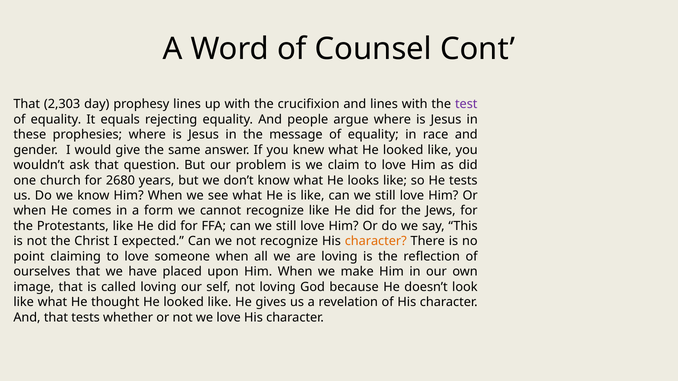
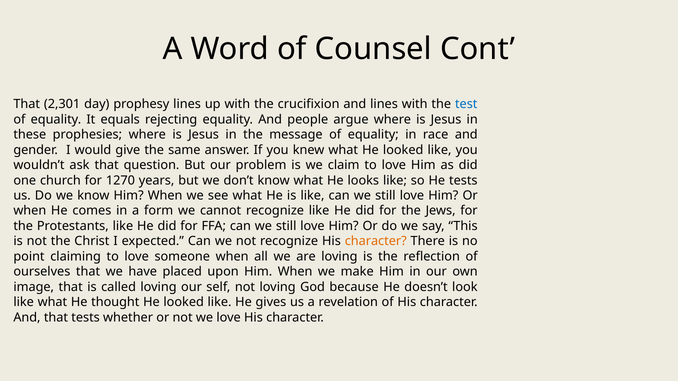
2,303: 2,303 -> 2,301 (62, 104)
test colour: purple -> blue (466, 104)
2680: 2680 -> 1270 (120, 181)
